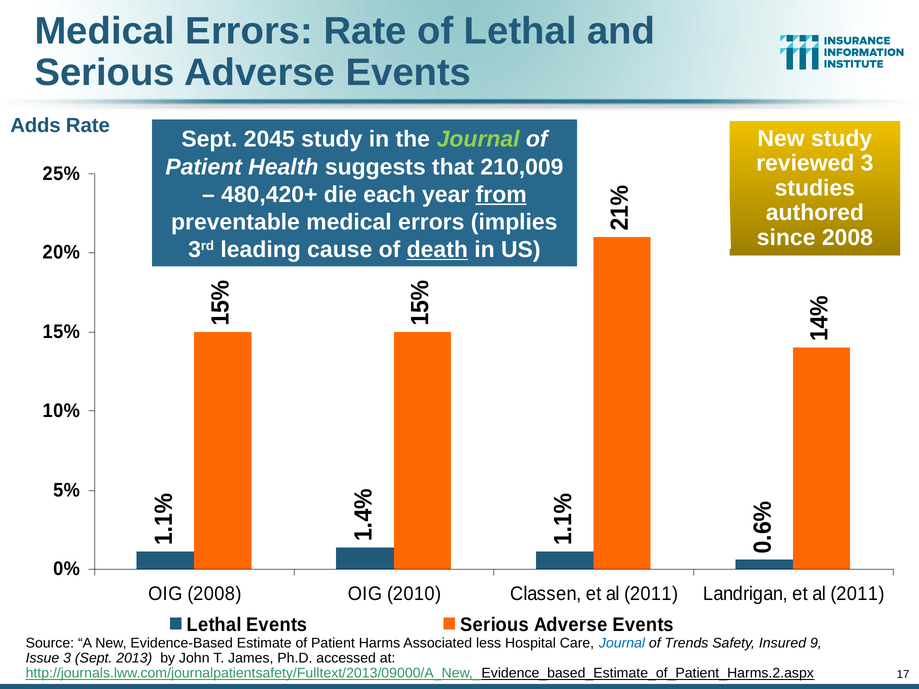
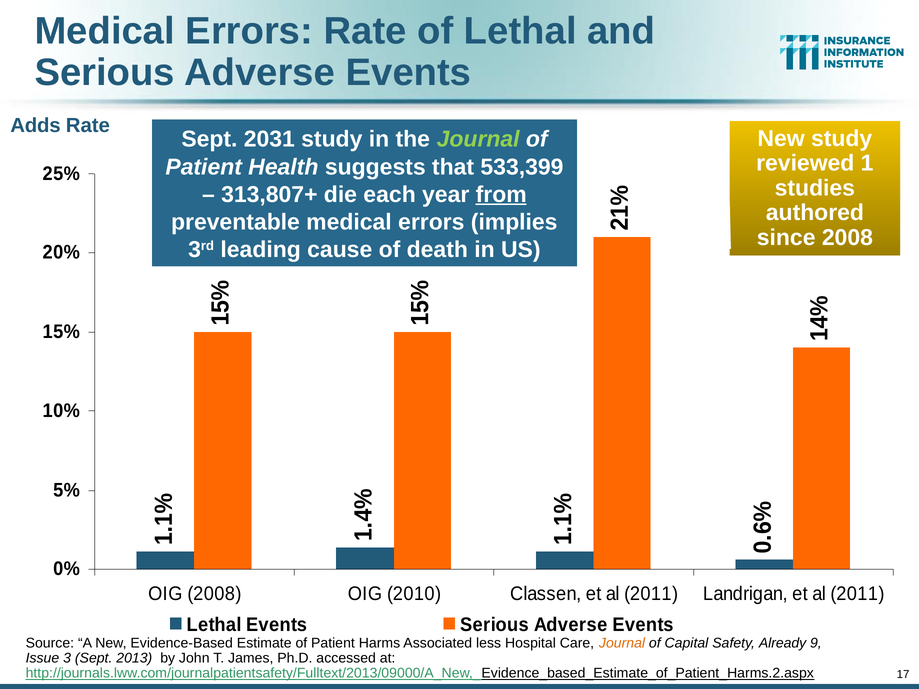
2045: 2045 -> 2031 (269, 139)
reviewed 3: 3 -> 1 (867, 163)
210,009: 210,009 -> 533,399 (522, 167)
480,420+: 480,420+ -> 313,807+ (269, 195)
death underline: present -> none (437, 250)
Journal colour: blue -> orange (622, 643)
Trends: Trends -> Capital (686, 643)
Insured: Insured -> Already (783, 643)
